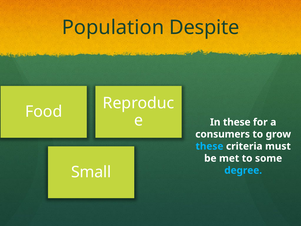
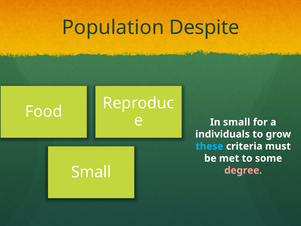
In these: these -> small (237, 122)
consumers: consumers -> individuals (223, 134)
degree colour: light blue -> pink (243, 170)
